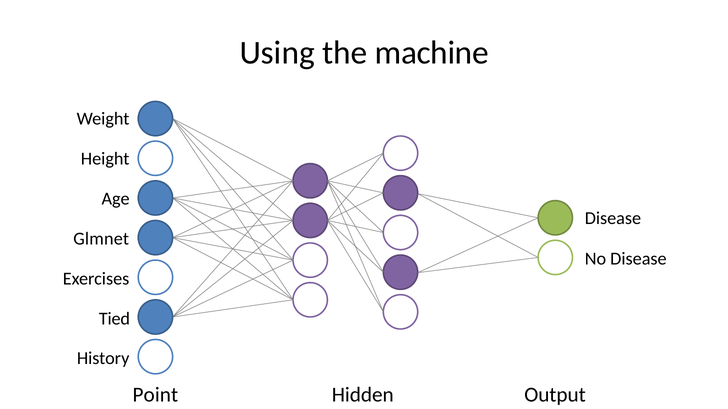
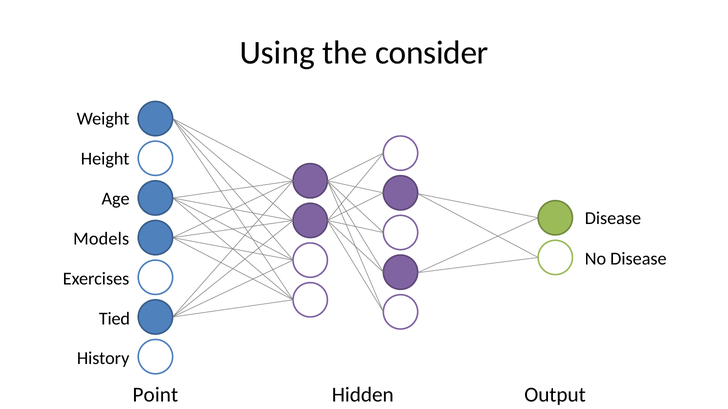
machine: machine -> consider (432, 53)
Glmnet: Glmnet -> Models (101, 239)
